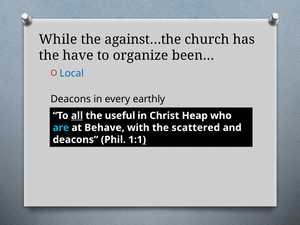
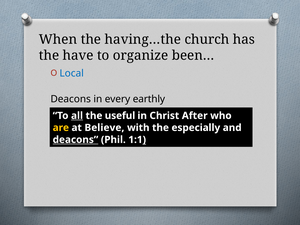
While: While -> When (58, 39)
against…the: against…the -> having…the (143, 39)
Heap: Heap -> After (195, 116)
are colour: light blue -> yellow (61, 128)
Behave: Behave -> Believe (104, 128)
scattered: scattered -> especially (196, 128)
deacons underline: none -> present (75, 140)
